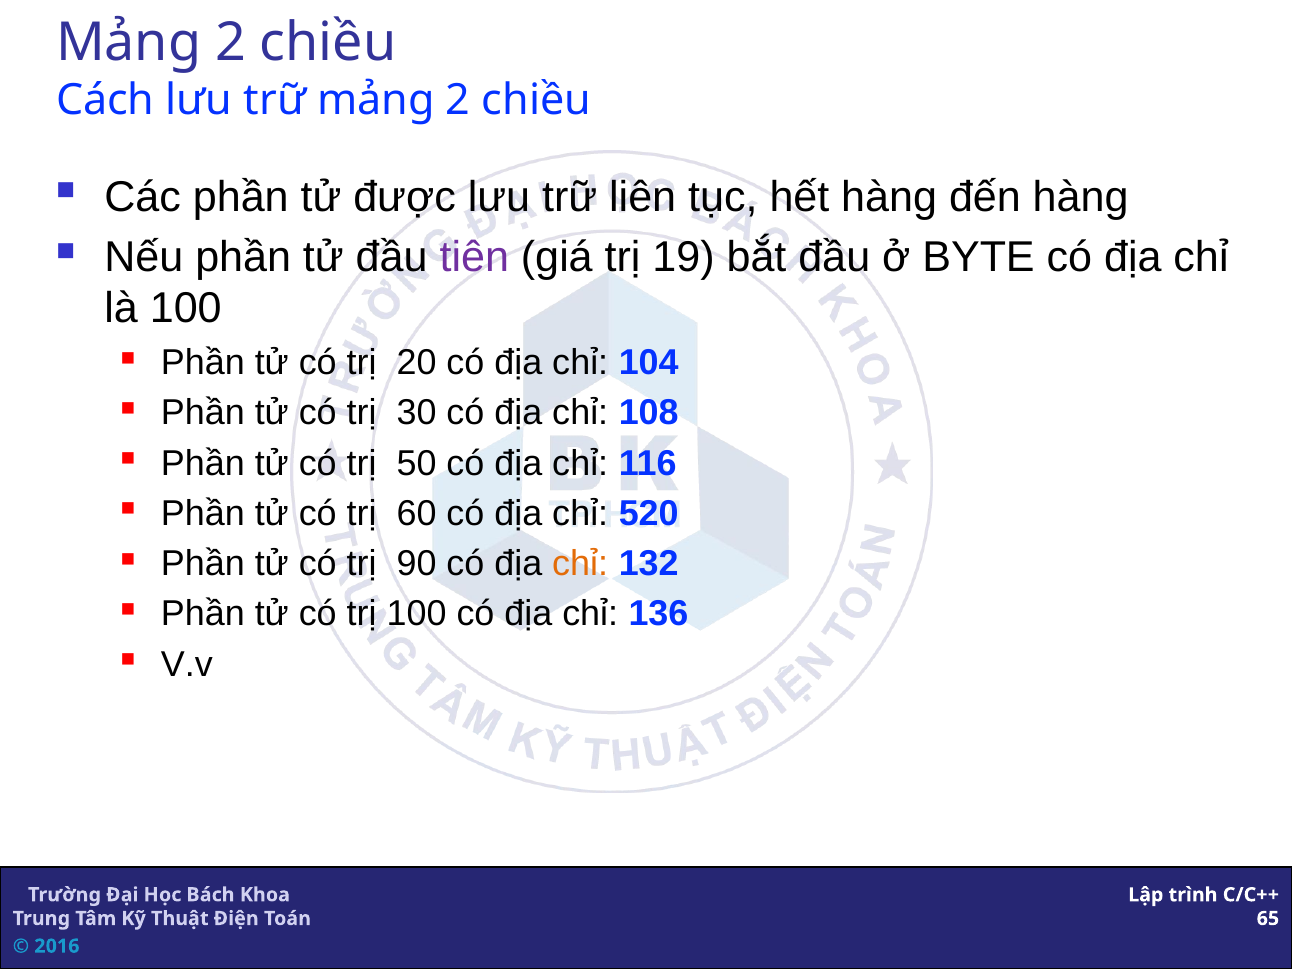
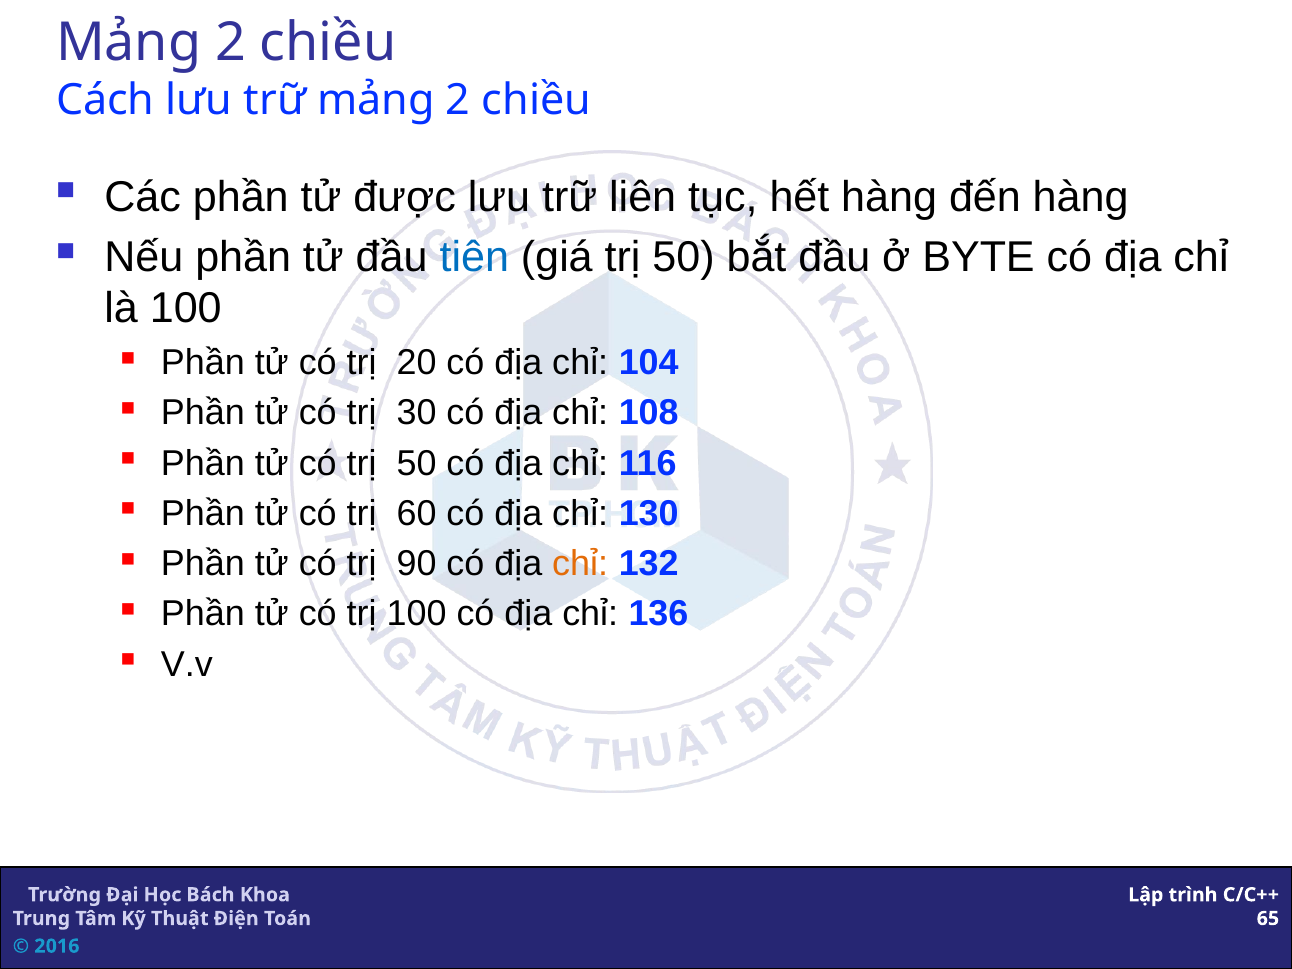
tiên colour: purple -> blue (474, 257)
giá trị 19: 19 -> 50 (684, 257)
520: 520 -> 130 (649, 514)
